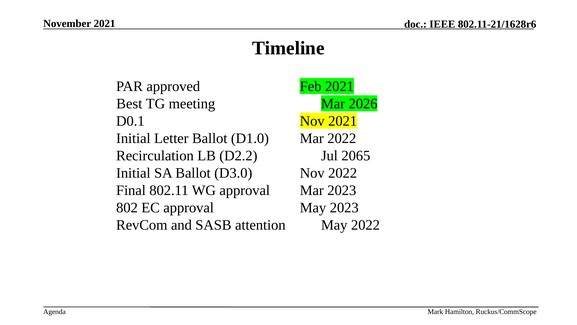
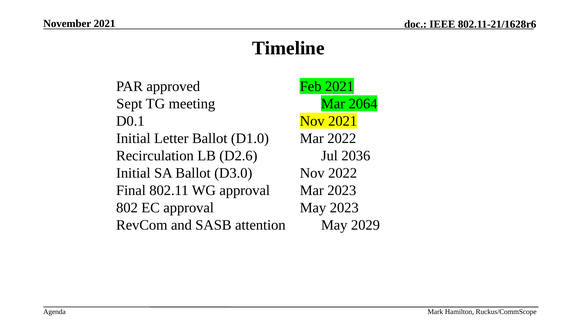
Best: Best -> Sept (129, 103)
2026: 2026 -> 2064 (363, 103)
D2.2: D2.2 -> D2.6 (238, 155)
2065: 2065 -> 2036 (356, 155)
May 2022: 2022 -> 2029 (365, 225)
